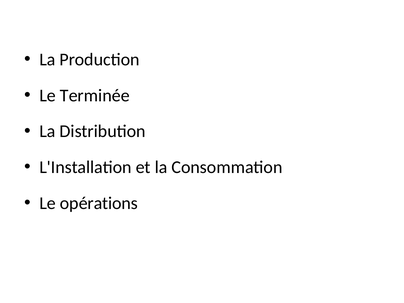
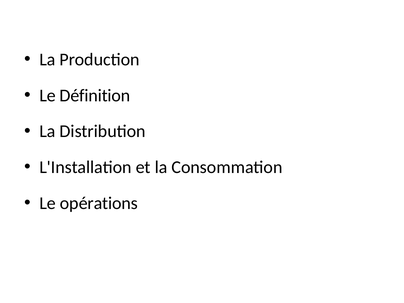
Terminée: Terminée -> Définition (95, 95)
